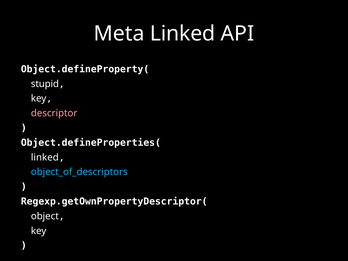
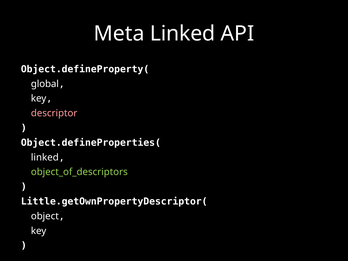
stupid: stupid -> global (45, 84)
object_of_descriptors colour: light blue -> light green (79, 172)
Regexp.getOwnPropertyDescriptor(: Regexp.getOwnPropertyDescriptor( -> Little.getOwnPropertyDescriptor( (114, 201)
